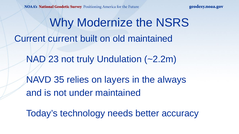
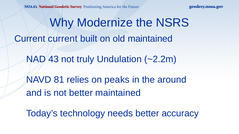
23: 23 -> 43 (54, 59)
35: 35 -> 81 (59, 80)
layers: layers -> peaks (117, 80)
always: always -> around (172, 80)
not under: under -> better (81, 93)
